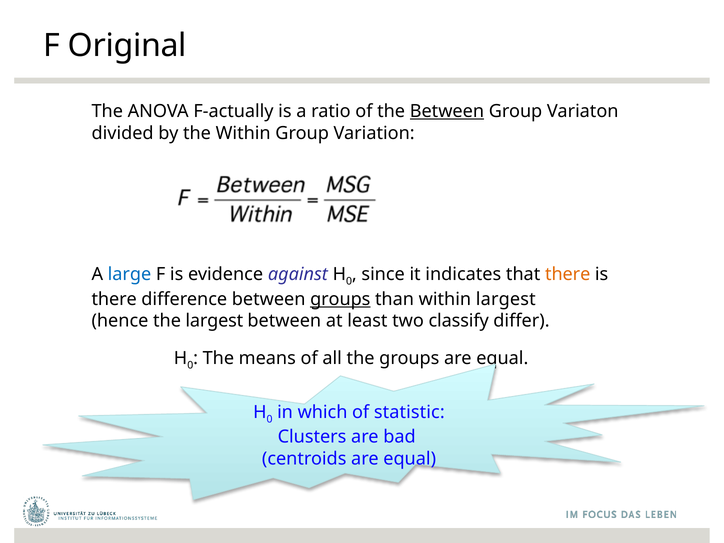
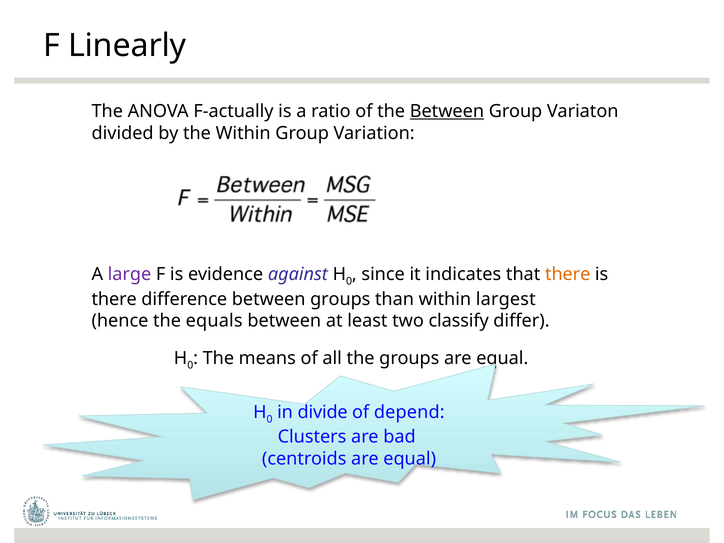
Original: Original -> Linearly (127, 46)
large colour: blue -> purple (129, 274)
groups underline: present -> none (340, 299)
the largest: largest -> equals (214, 321)
which: which -> divide (323, 412)
statistic: statistic -> depend (409, 412)
